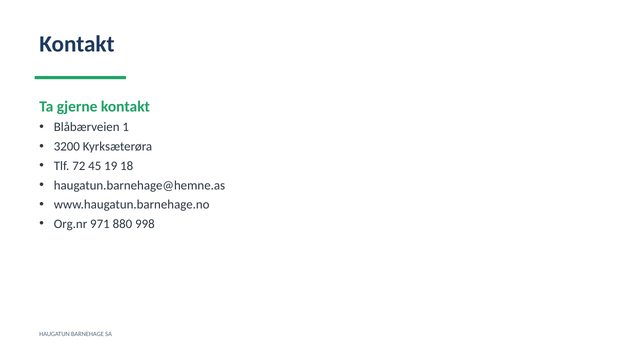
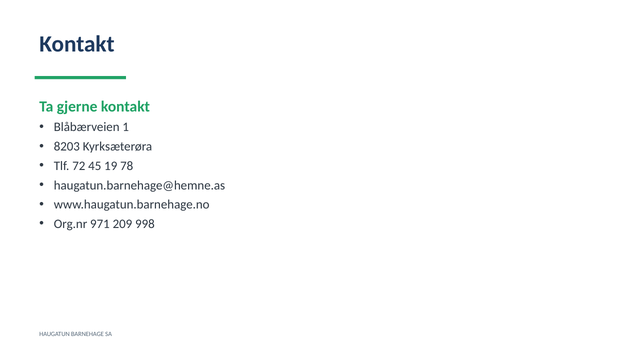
3200: 3200 -> 8203 (67, 146)
18: 18 -> 78 (127, 166)
880: 880 -> 209 (122, 224)
